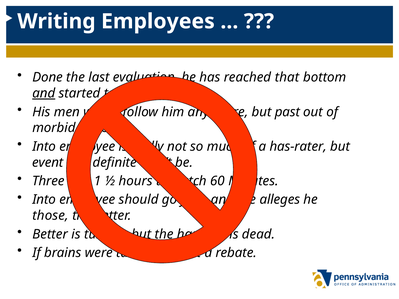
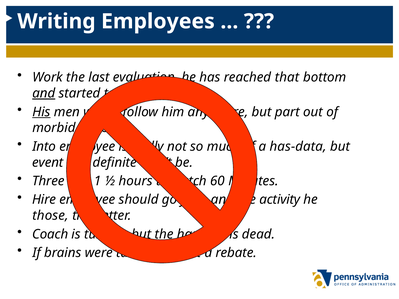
Done: Done -> Work (48, 77)
His underline: none -> present (41, 112)
past: past -> part (287, 112)
has-rater: has-rater -> has-data (298, 147)
Into: Into -> Hire (44, 200)
alleges: alleges -> activity (280, 200)
Better: Better -> Coach (50, 234)
